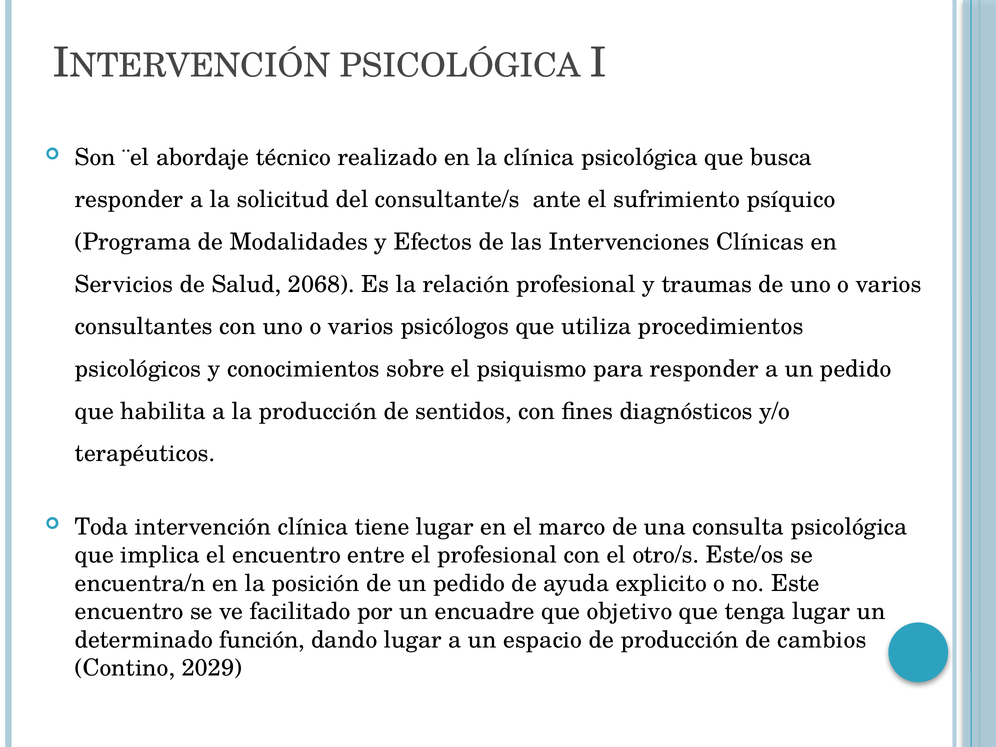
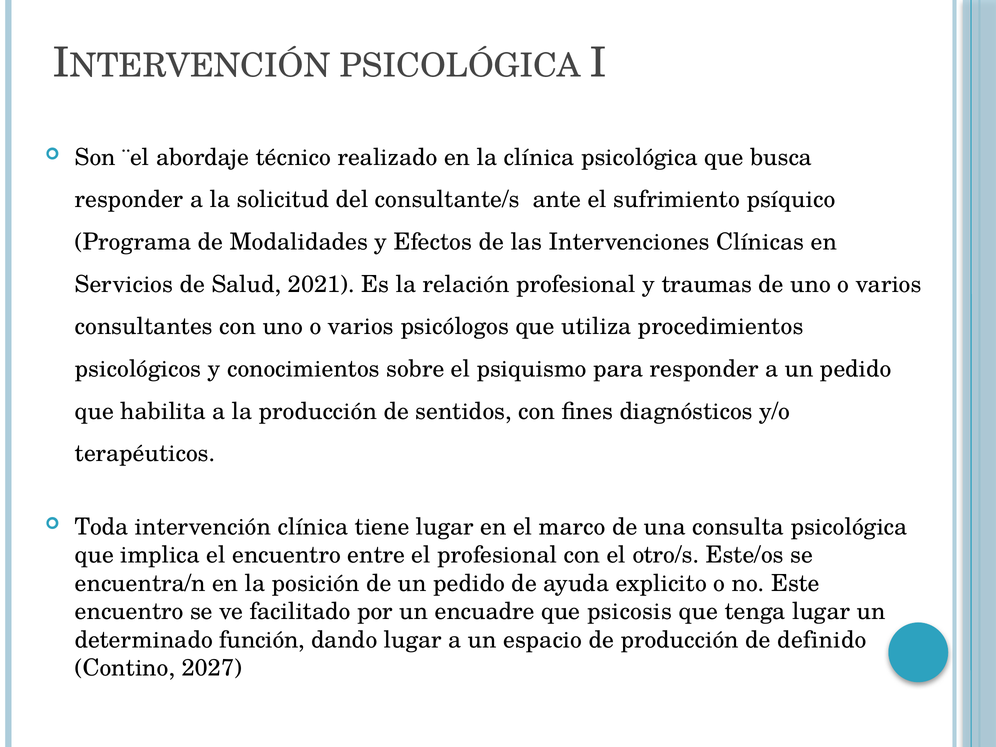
2068: 2068 -> 2021 (321, 284)
objetivo: objetivo -> psicosis (629, 612)
cambios: cambios -> definido (822, 640)
2029: 2029 -> 2027 (212, 668)
